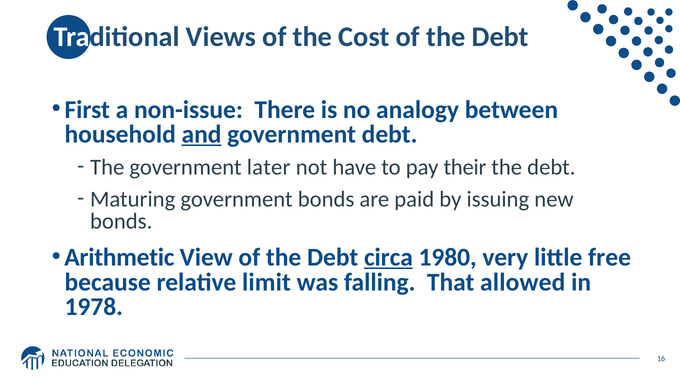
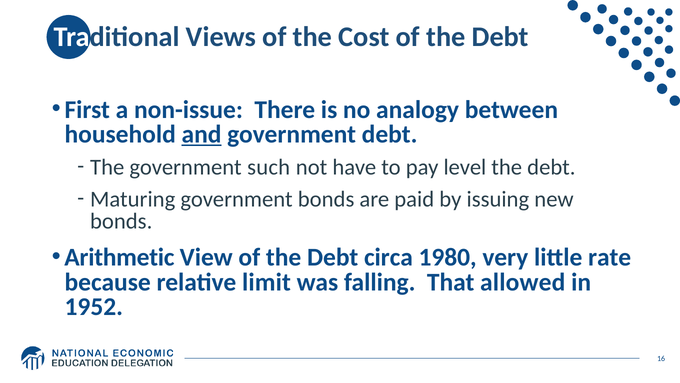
later: later -> such (269, 167)
their: their -> level (465, 167)
circa underline: present -> none (388, 257)
free: free -> rate (610, 257)
1978: 1978 -> 1952 (94, 306)
